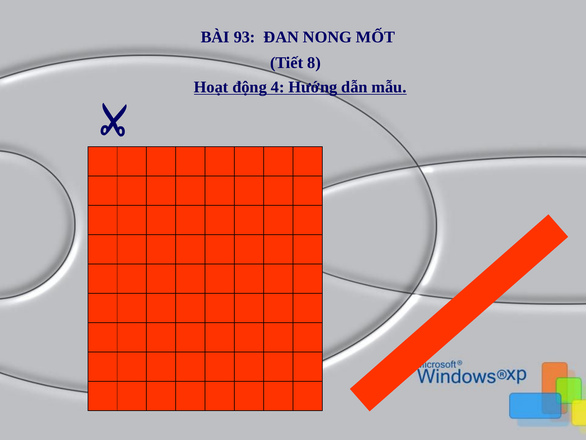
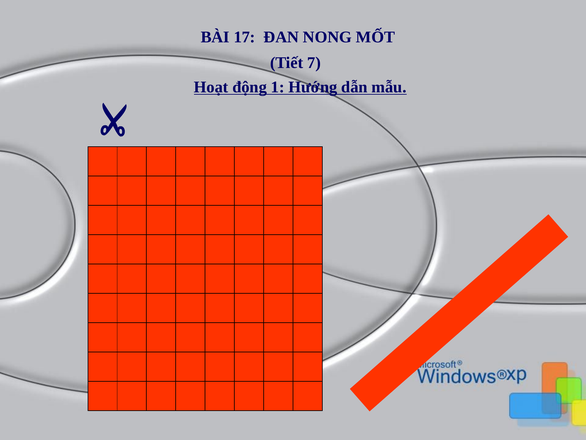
93: 93 -> 17 (245, 37)
8: 8 -> 7 (314, 63)
4: 4 -> 1 (278, 87)
